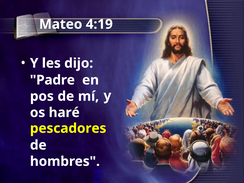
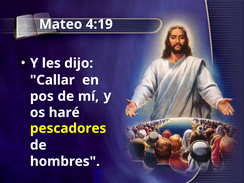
Padre: Padre -> Callar (52, 80)
